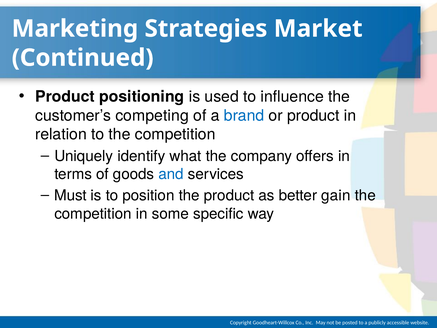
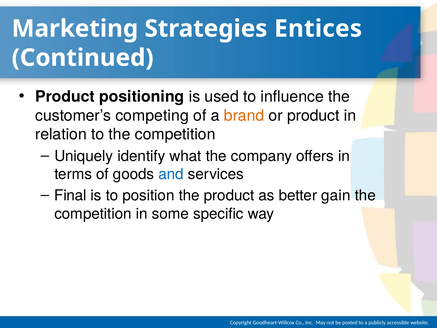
Market: Market -> Entices (318, 29)
brand colour: blue -> orange (244, 115)
Must: Must -> Final (70, 195)
